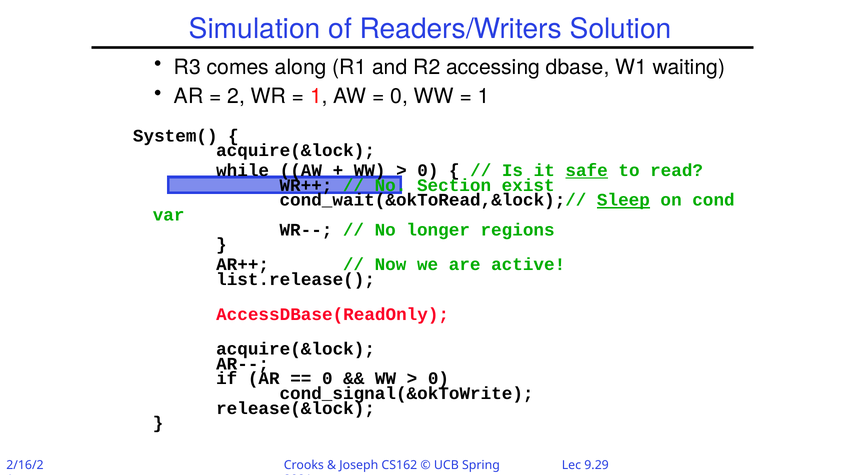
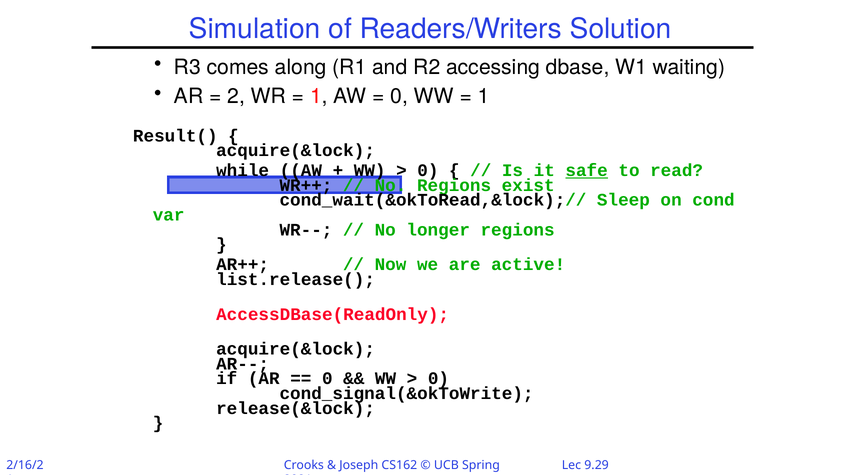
System(: System( -> Result( (175, 136)
No Section: Section -> Regions (454, 186)
Sleep underline: present -> none (623, 200)
